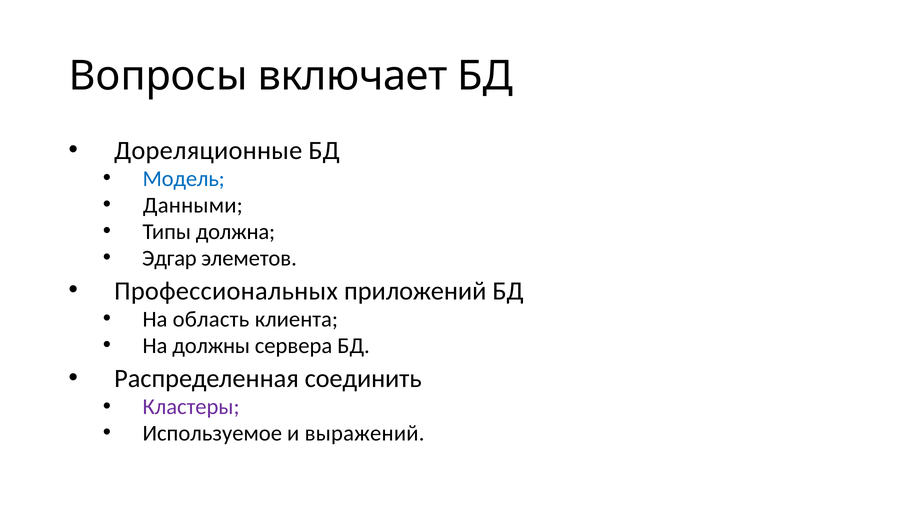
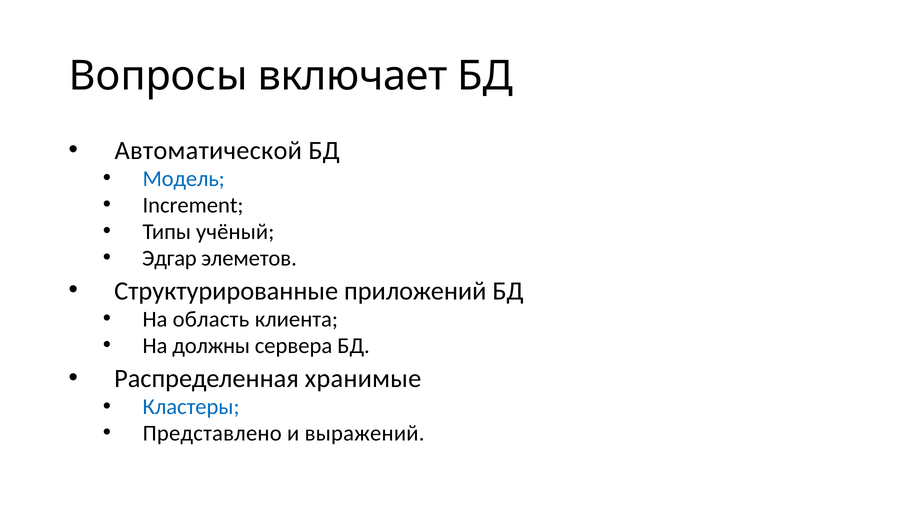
Дореляционные: Дореляционные -> Автоматической (208, 150)
Данными: Данными -> Increment (193, 205)
должна: должна -> учёный (235, 232)
Профессиональных: Профессиональных -> Структурированные (226, 291)
соединить: соединить -> хранимые (363, 379)
Кластеры colour: purple -> blue (191, 407)
Используемое: Используемое -> Представлено (212, 433)
